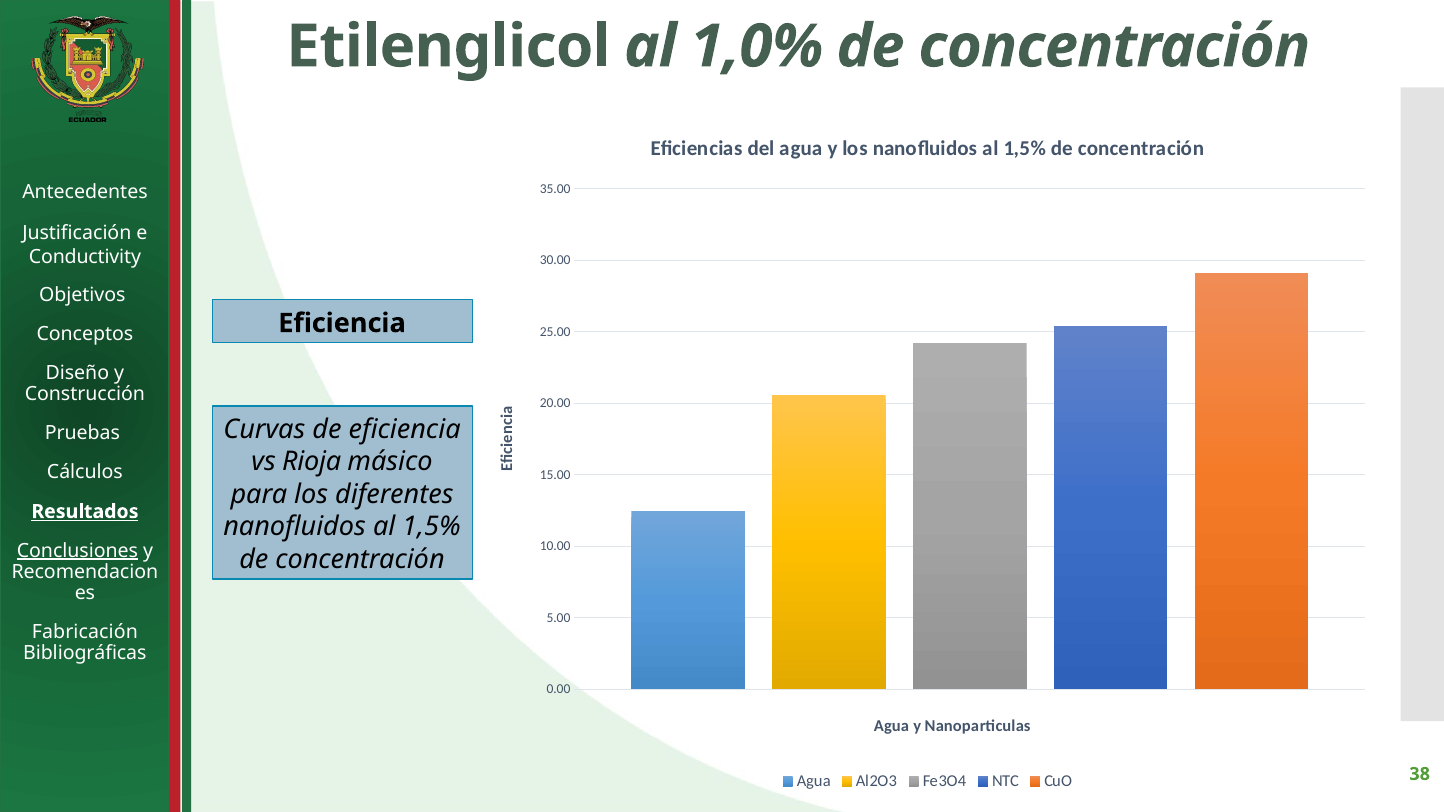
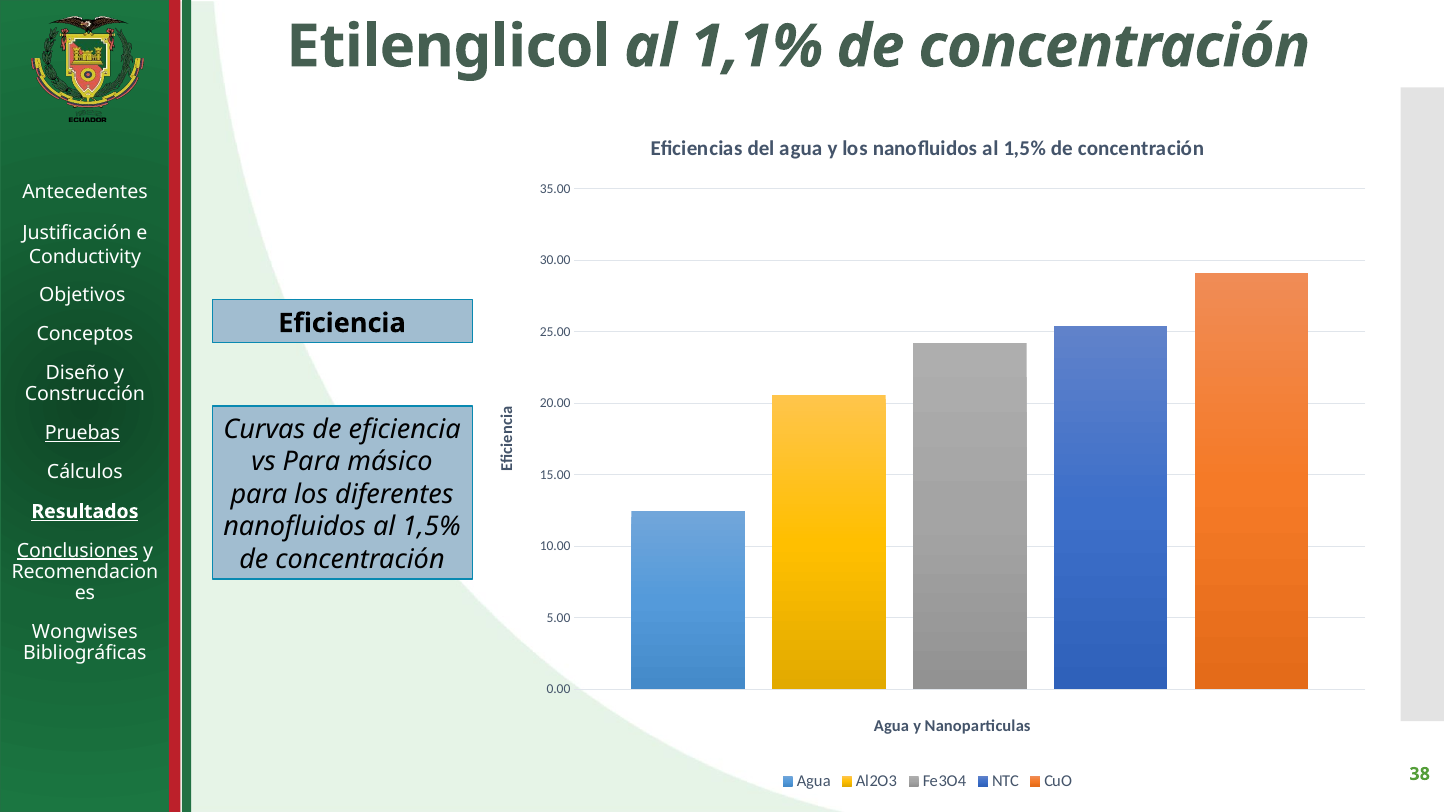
1,0%: 1,0% -> 1,1% (757, 47)
Pruebas underline: none -> present (82, 434)
vs Rioja: Rioja -> Para (311, 462)
Fabricación: Fabricación -> Wongwises (85, 632)
